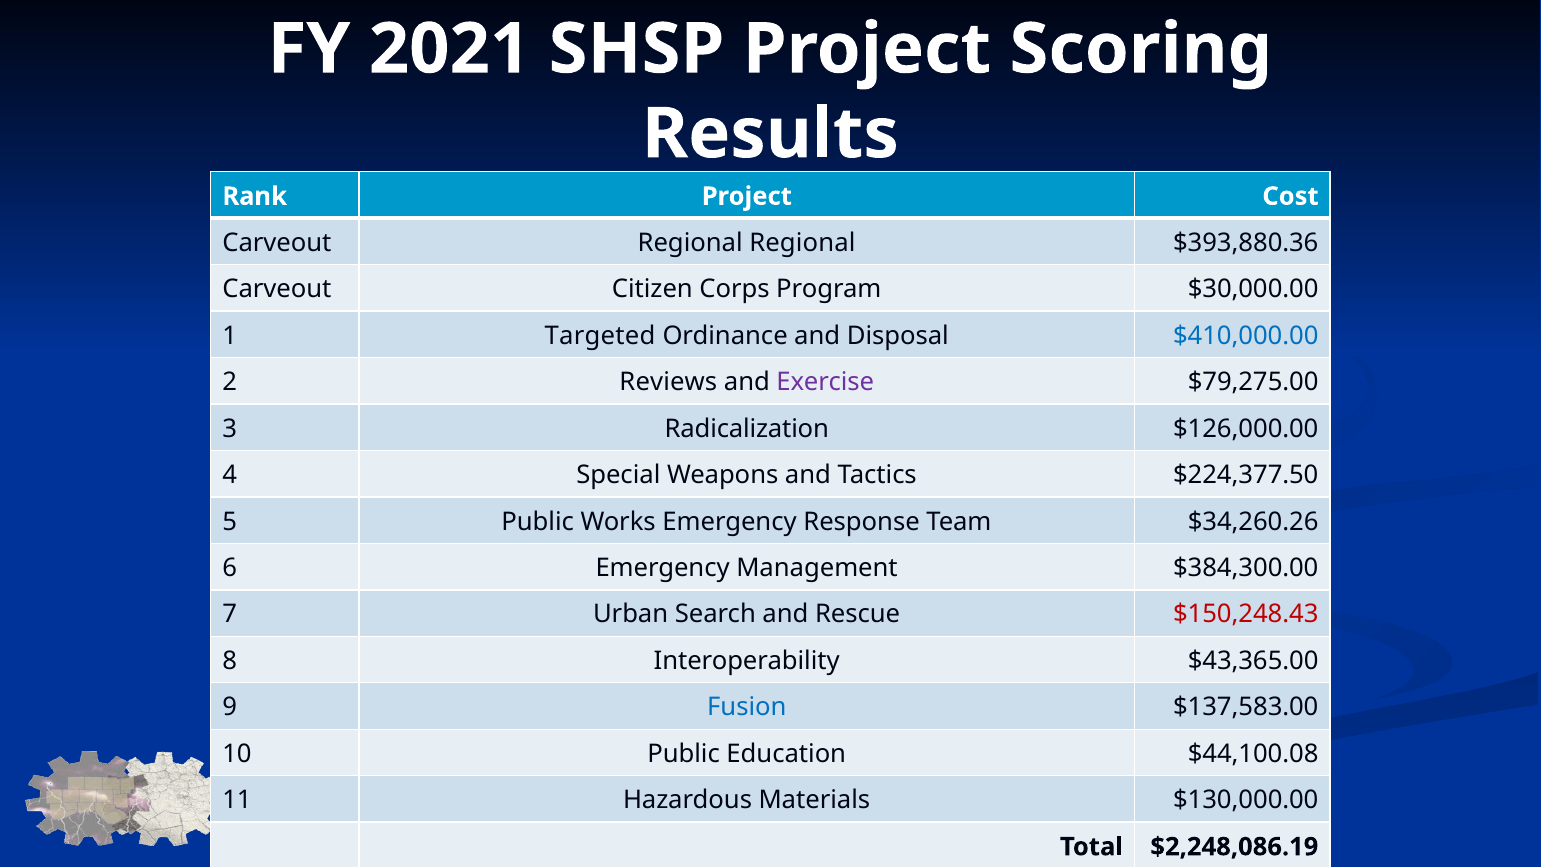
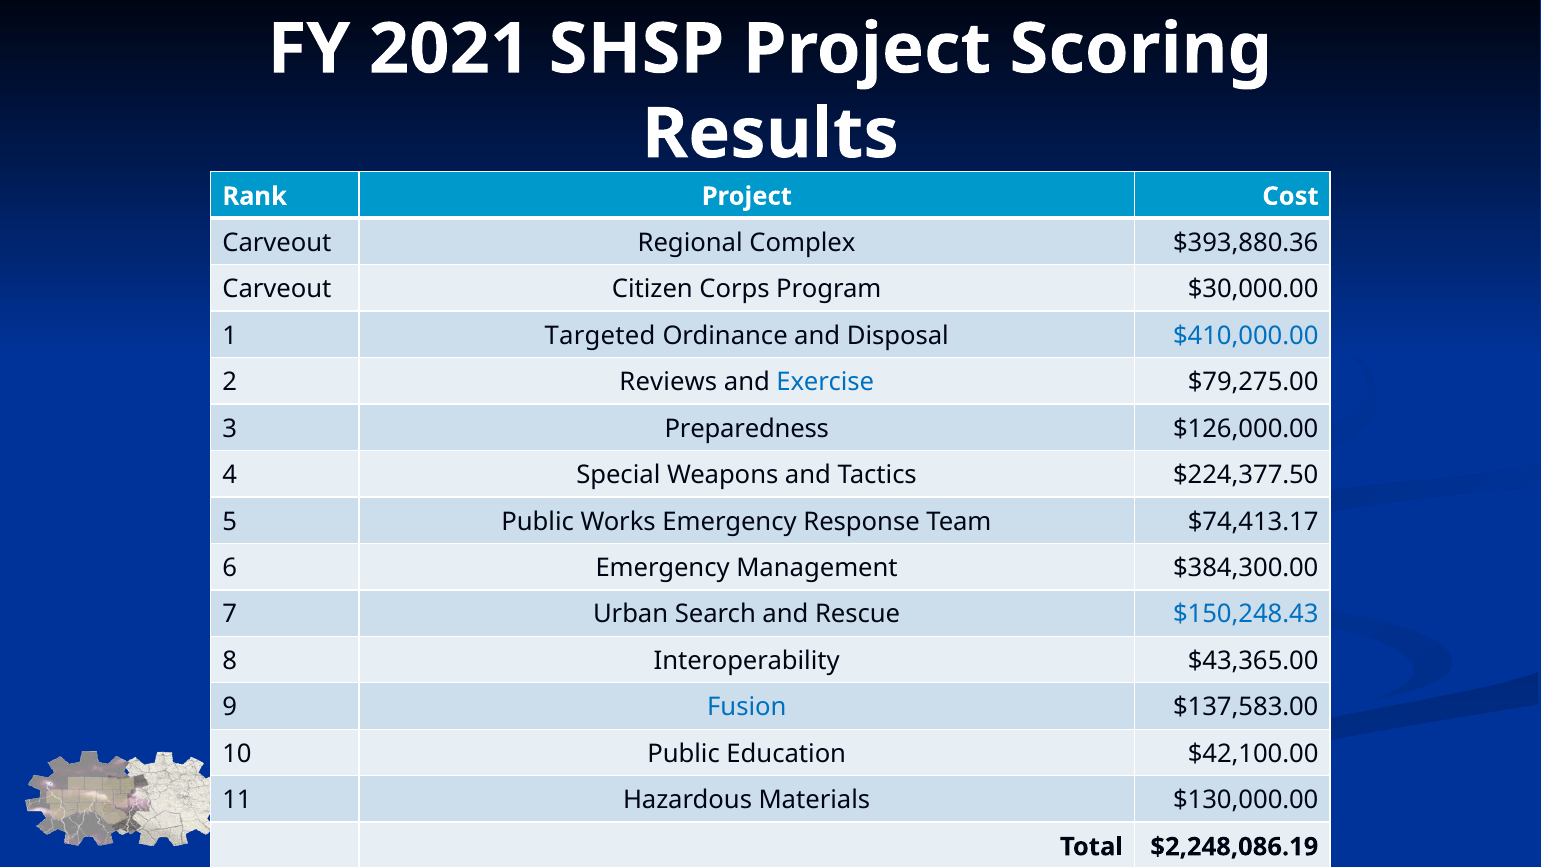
Regional Regional: Regional -> Complex (802, 243)
Exercise colour: purple -> blue (825, 382)
Radicalization: Radicalization -> Preparedness (747, 429)
$34,260.26: $34,260.26 -> $74,413.17 (1253, 521)
$150,248.43 colour: red -> blue (1246, 614)
$44,100.08: $44,100.08 -> $42,100.00 (1253, 754)
